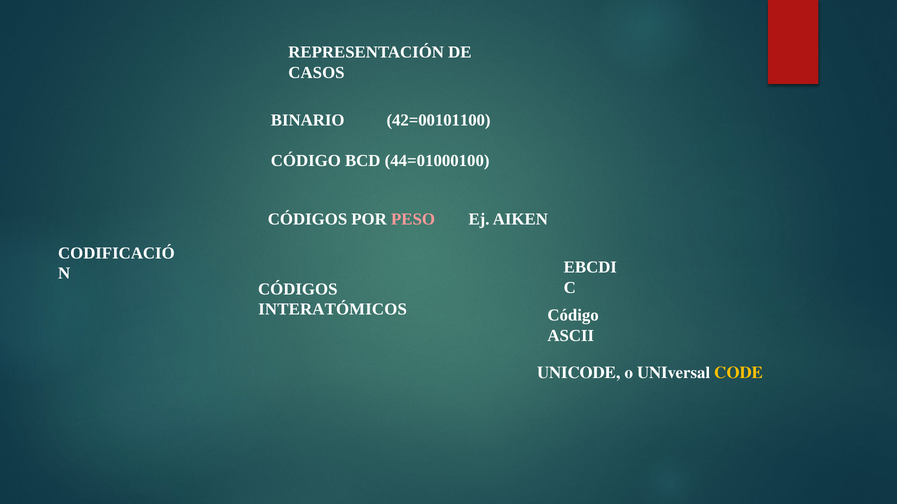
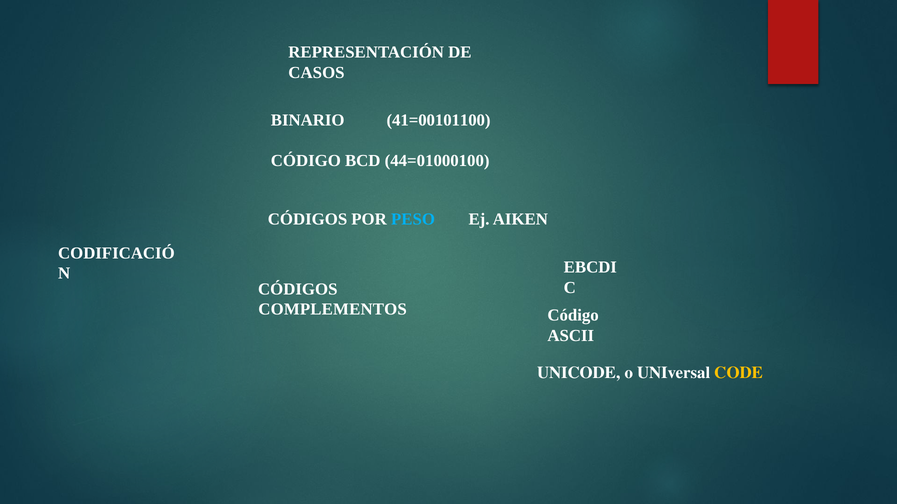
42=00101100: 42=00101100 -> 41=00101100 (439, 120)
PESO colour: pink -> light blue (413, 219)
INTERATÓMICOS: INTERATÓMICOS -> COMPLEMENTOS (333, 310)
